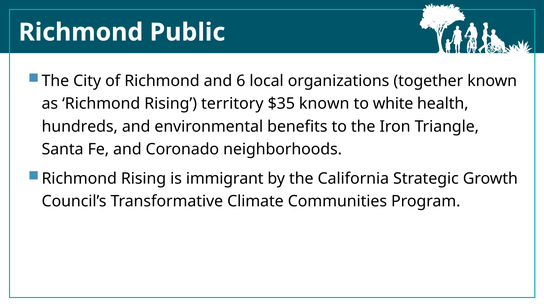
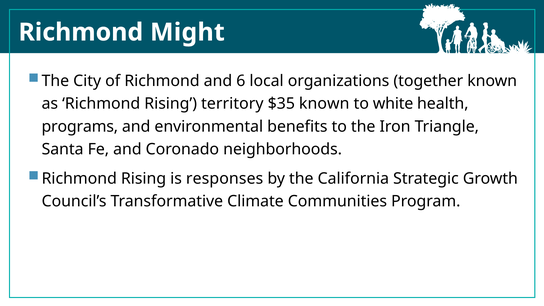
Public: Public -> Might (187, 32)
hundreds: hundreds -> programs (80, 126)
immigrant: immigrant -> responses (225, 179)
